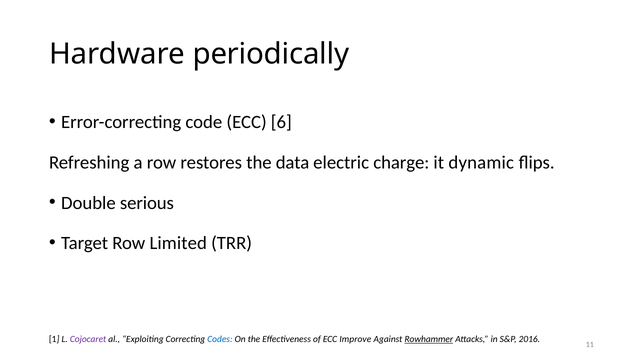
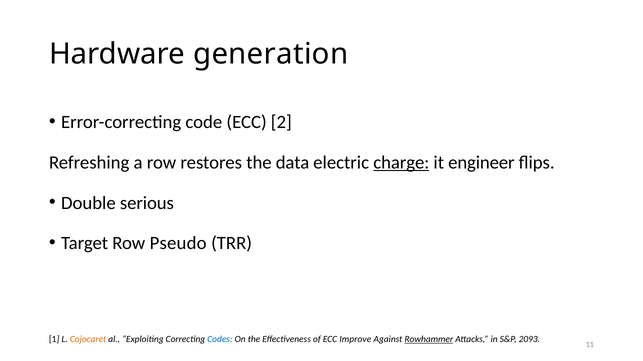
periodically: periodically -> generation (271, 54)
6: 6 -> 2 (281, 122)
charge underline: none -> present (401, 163)
dynamic: dynamic -> engineer (481, 163)
Limited: Limited -> Pseudo (178, 244)
Cojocaret colour: purple -> orange (88, 340)
2016: 2016 -> 2093 (529, 340)
